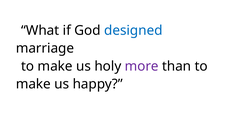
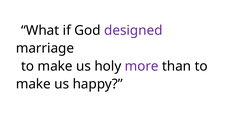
designed colour: blue -> purple (133, 31)
